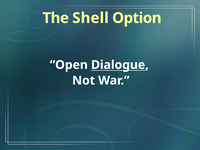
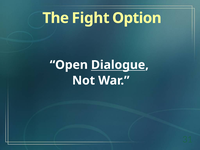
Shell: Shell -> Fight (91, 18)
